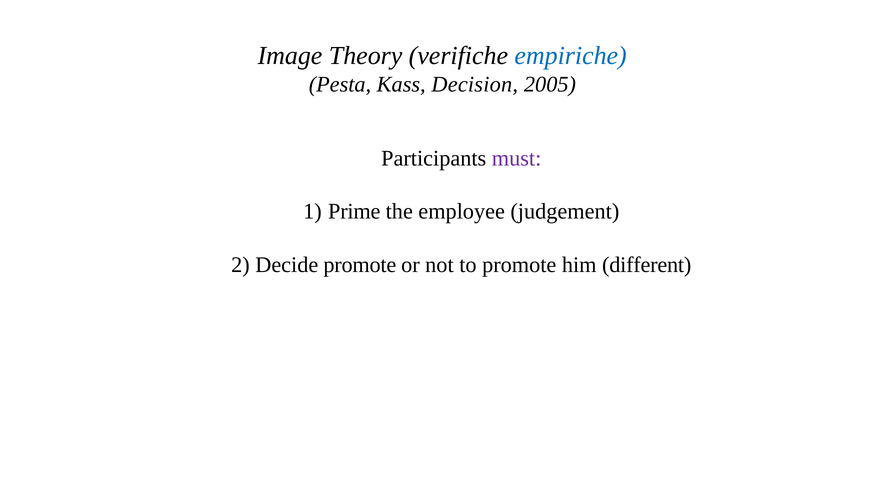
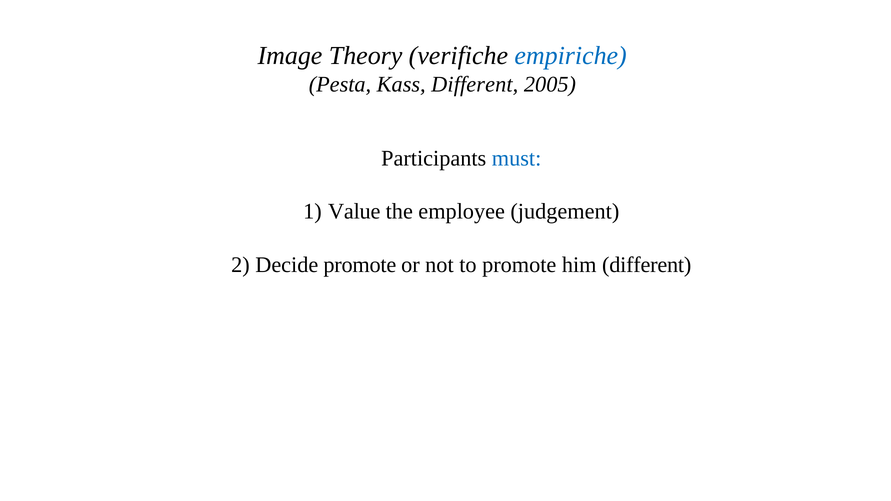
Kass Decision: Decision -> Different (475, 84)
must colour: purple -> blue (517, 158)
Prime: Prime -> Value (354, 212)
